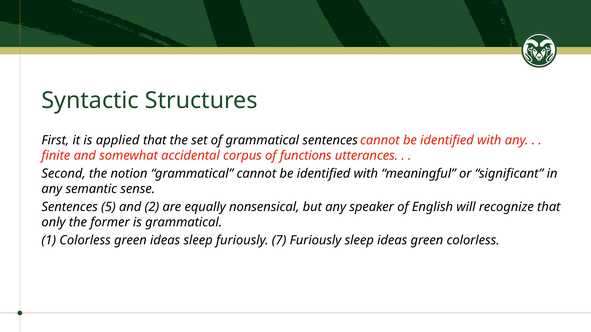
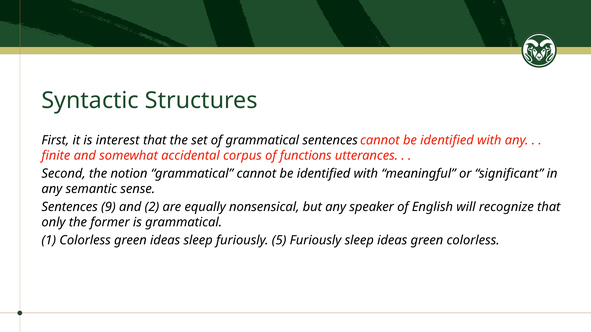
applied: applied -> interest (118, 140)
5: 5 -> 9 (108, 207)
7: 7 -> 5 (279, 240)
